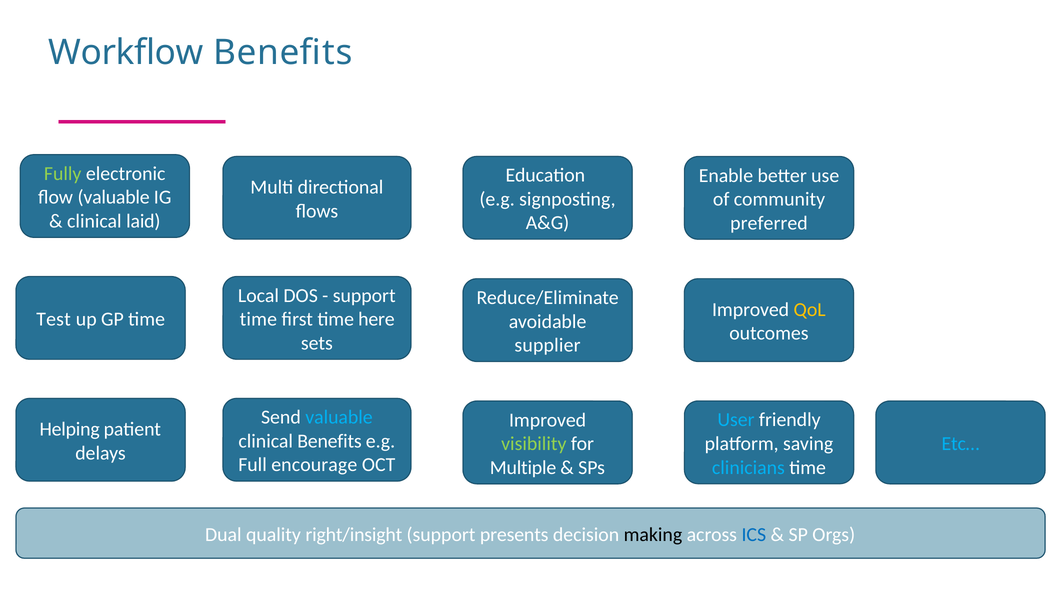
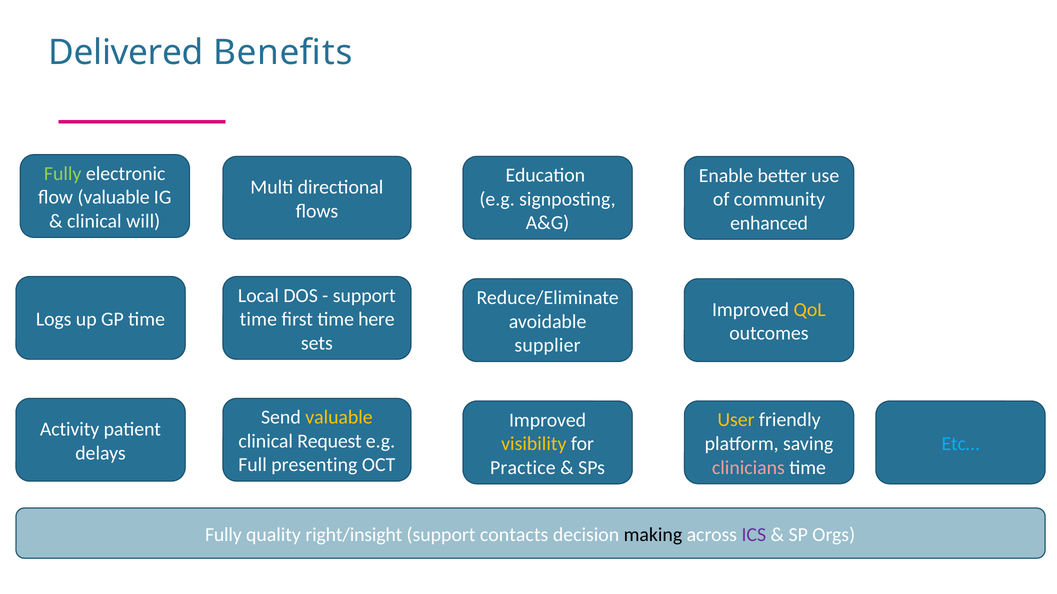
Workflow: Workflow -> Delivered (126, 53)
laid: laid -> will (143, 221)
preferred: preferred -> enhanced (769, 223)
Test: Test -> Logs (54, 320)
valuable colour: light blue -> yellow (339, 418)
User colour: light blue -> yellow (736, 420)
Helping: Helping -> Activity (70, 430)
clinical Benefits: Benefits -> Request (330, 442)
visibility colour: light green -> yellow (534, 444)
encourage: encourage -> presenting (314, 465)
clinicians colour: light blue -> pink (748, 468)
Multiple: Multiple -> Practice (523, 468)
Dual: Dual -> Fully (223, 535)
presents: presents -> contacts (514, 535)
ICS colour: blue -> purple (754, 535)
